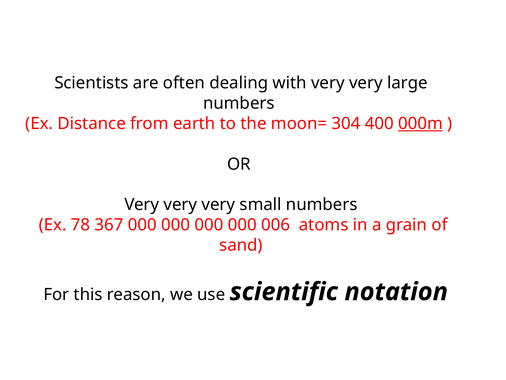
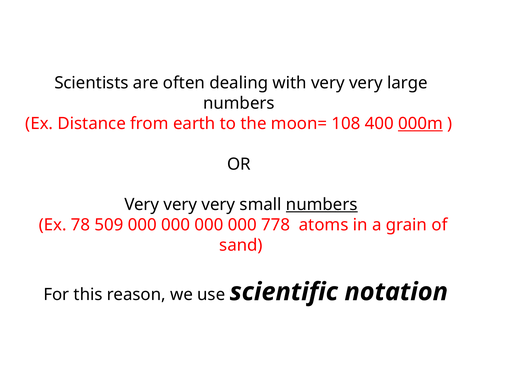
304: 304 -> 108 (346, 123)
numbers underline: none -> present (322, 204)
367: 367 -> 509 (109, 225)
006: 006 -> 778 (276, 225)
